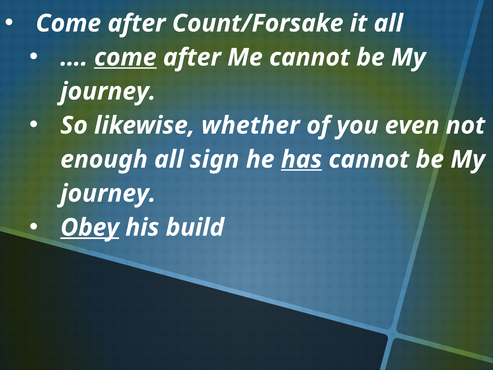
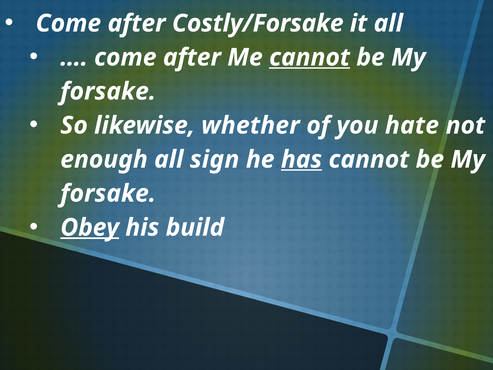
Count/Forsake: Count/Forsake -> Costly/Forsake (258, 23)
come underline: present -> none (125, 57)
cannot underline: none -> present (310, 57)
journey: journey -> forsake (108, 91)
even: even -> hate (412, 125)
journey: journey -> forsake (108, 193)
